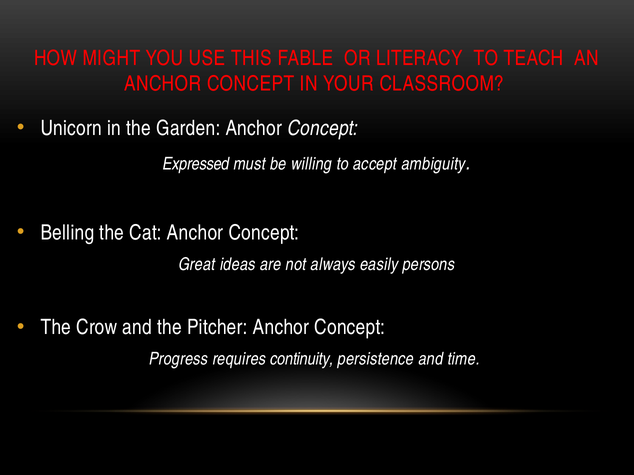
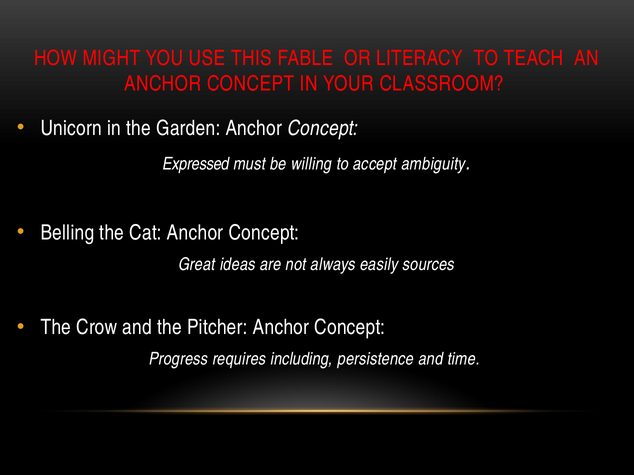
persons: persons -> sources (429, 265)
continuity: continuity -> including (302, 360)
